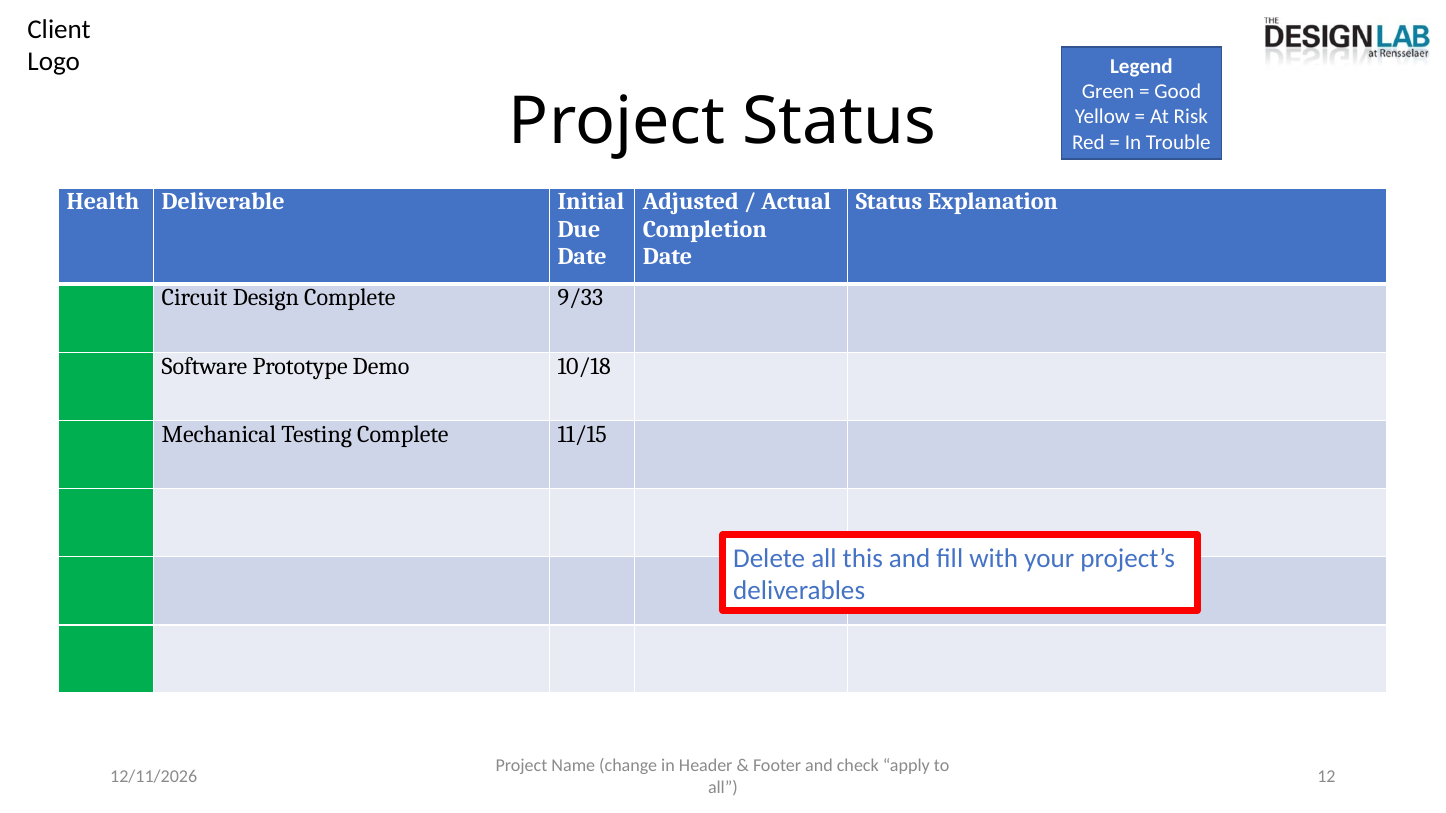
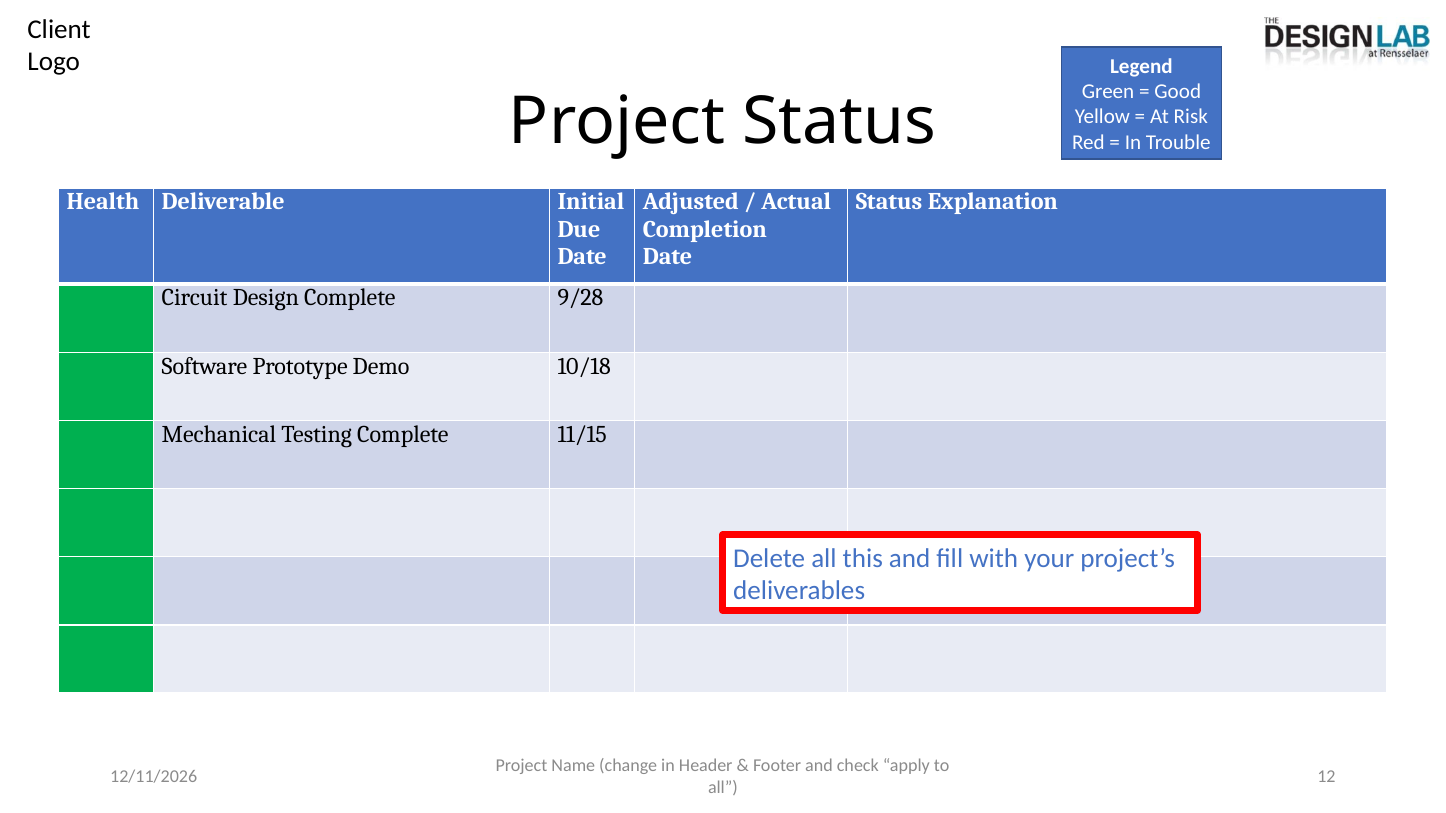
9/33: 9/33 -> 9/28 (580, 298)
